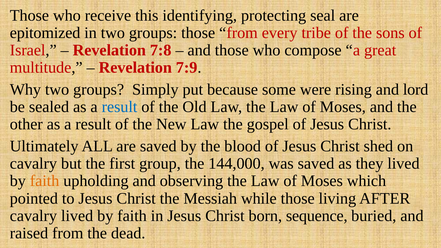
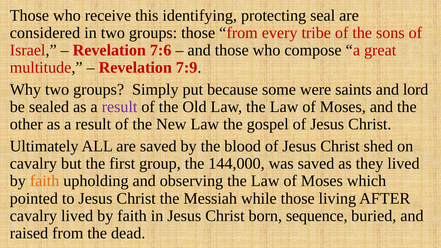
epitomized: epitomized -> considered (45, 33)
7:8: 7:8 -> 7:6 (161, 50)
rising: rising -> saints (354, 90)
result colour: blue -> purple (120, 107)
